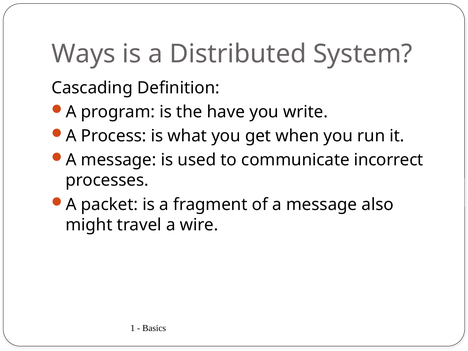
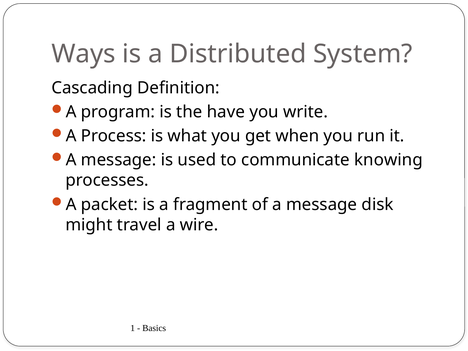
incorrect: incorrect -> knowing (389, 160)
also: also -> disk (378, 204)
